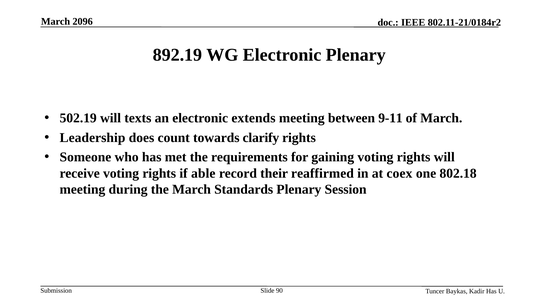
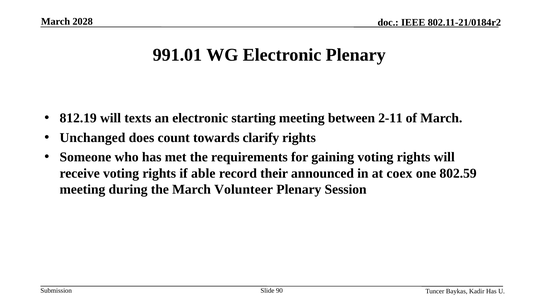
2096: 2096 -> 2028 (83, 21)
892.19: 892.19 -> 991.01 (178, 55)
502.19: 502.19 -> 812.19 (78, 118)
extends: extends -> starting (254, 118)
9-11: 9-11 -> 2-11 (390, 118)
Leadership: Leadership -> Unchanged (93, 138)
reaffirmed: reaffirmed -> announced (322, 173)
802.18: 802.18 -> 802.59 (458, 173)
Standards: Standards -> Volunteer (244, 190)
